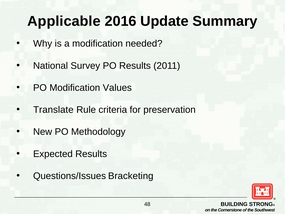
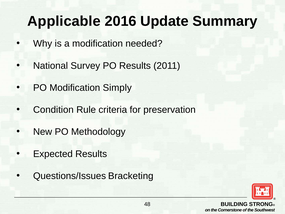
Values: Values -> Simply (117, 88)
Translate: Translate -> Condition (53, 110)
